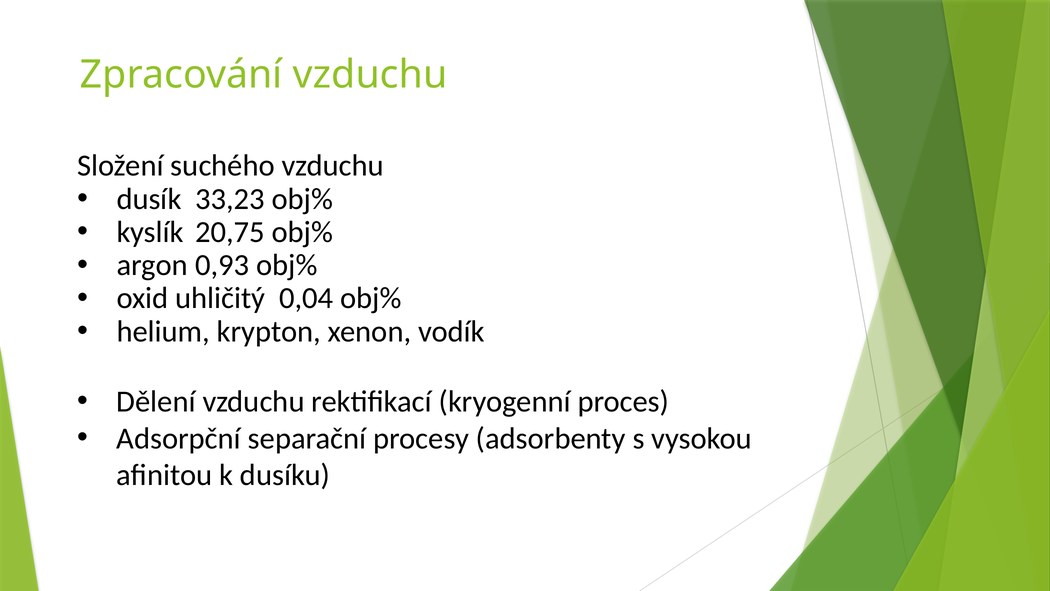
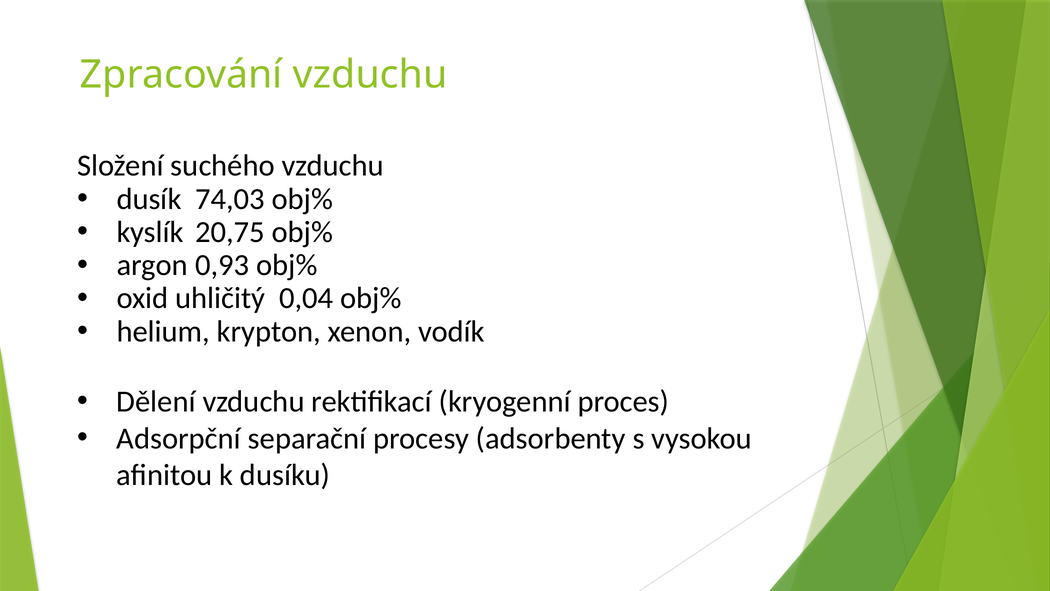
33,23: 33,23 -> 74,03 (230, 199)
